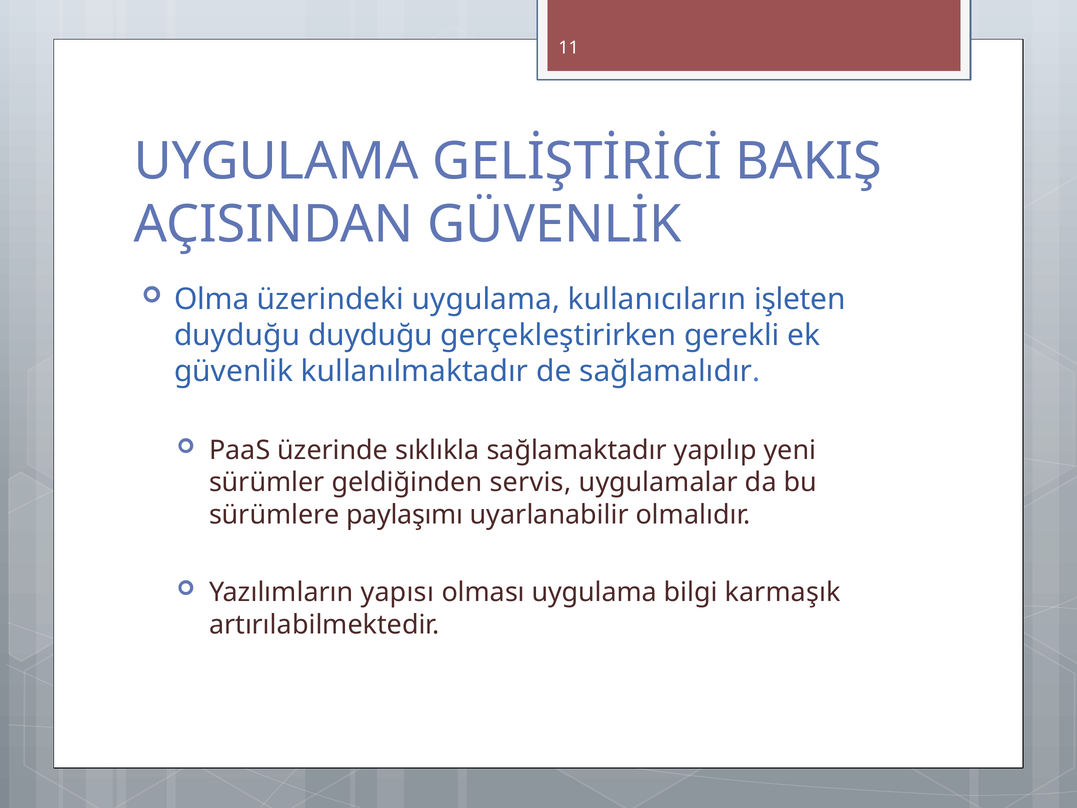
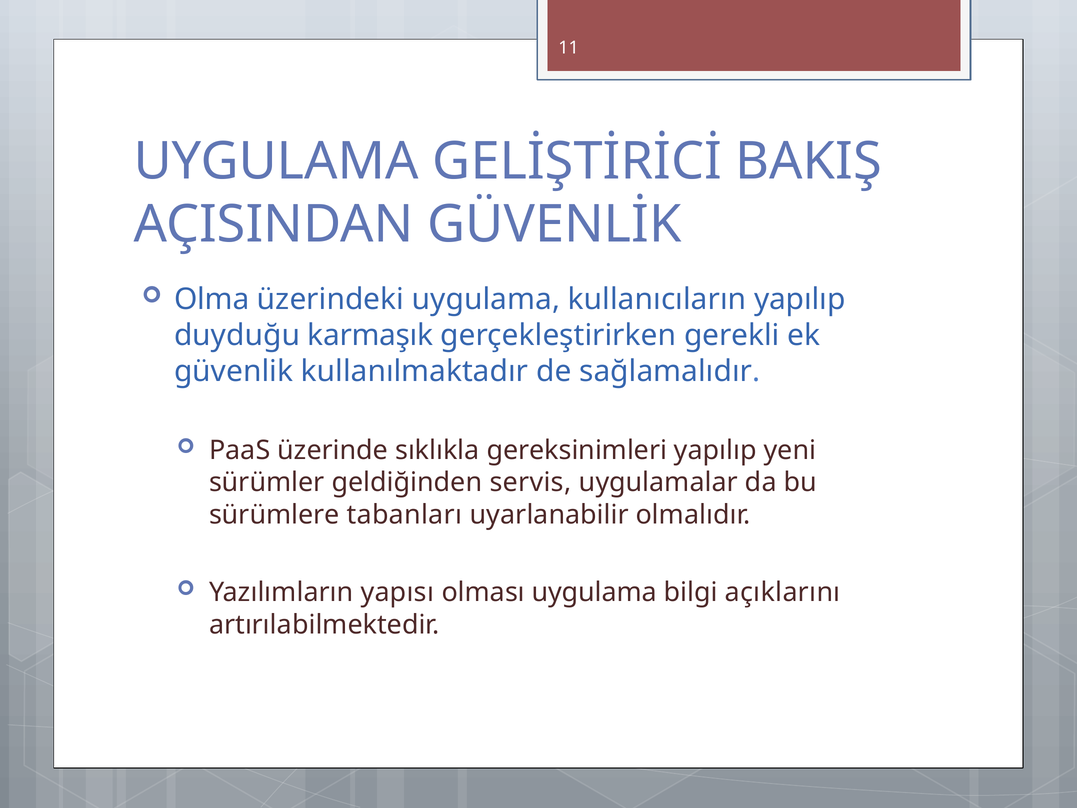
kullanıcıların işleten: işleten -> yapılıp (800, 299)
duyduğu duyduğu: duyduğu -> karmaşık (370, 335)
sağlamaktadır: sağlamaktadır -> gereksinimleri (577, 450)
paylaşımı: paylaşımı -> tabanları (404, 515)
karmaşık: karmaşık -> açıklarını (783, 592)
